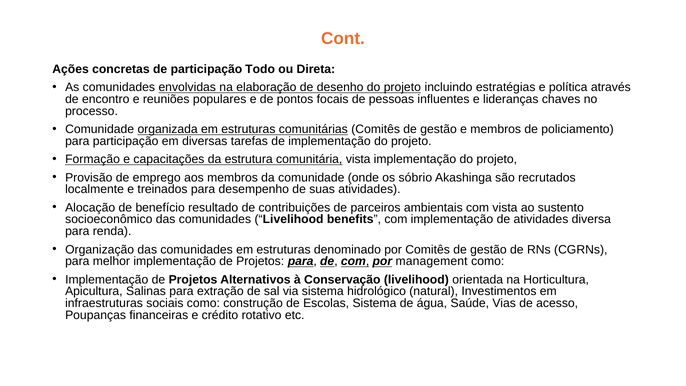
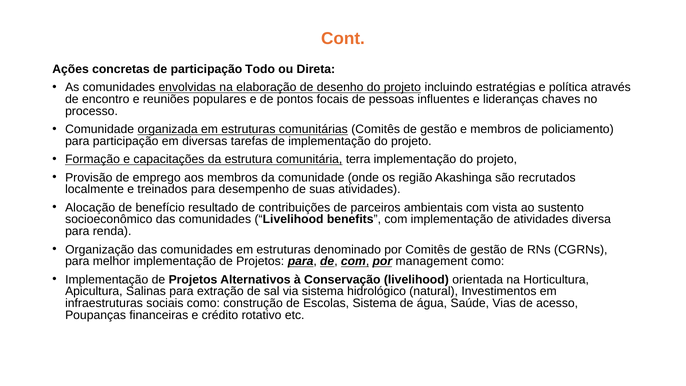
comunitária vista: vista -> terra (358, 159)
sóbrio: sóbrio -> região (415, 178)
